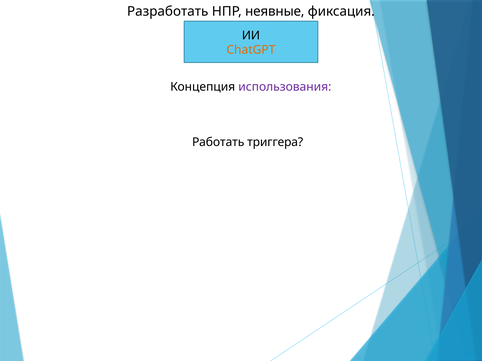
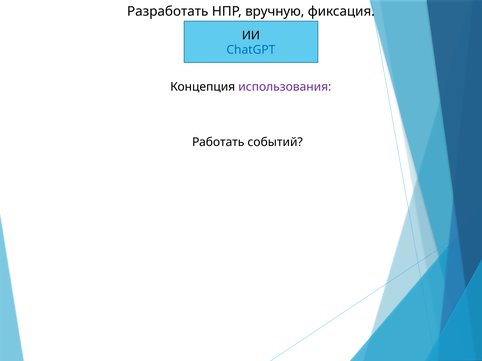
неявные: неявные -> вручную (275, 11)
ChatGPT colour: orange -> blue (251, 50)
триггера: триггера -> событий (275, 142)
